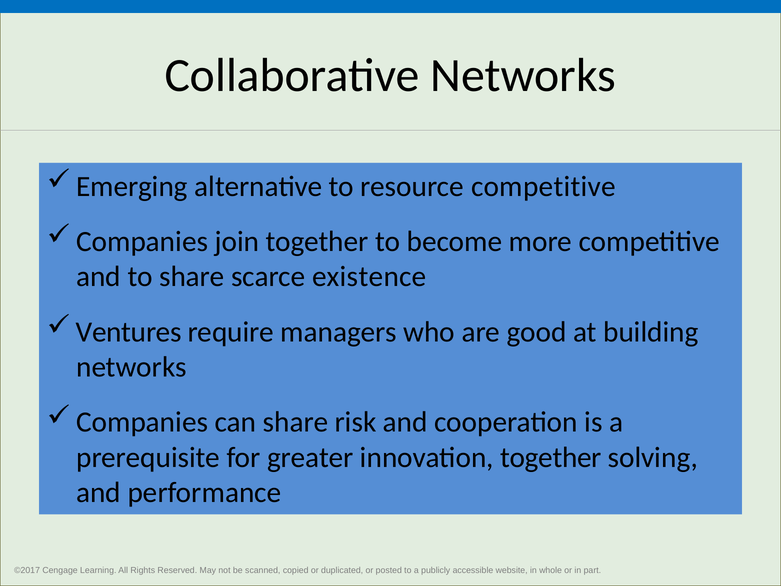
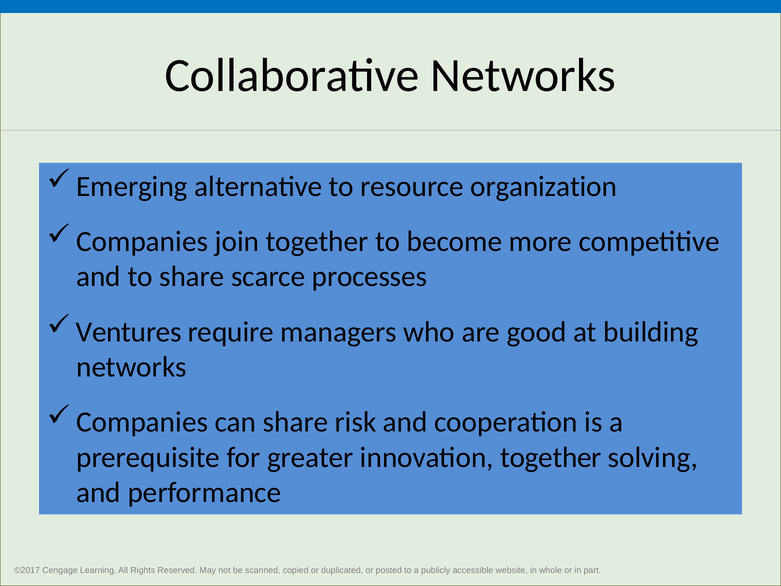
resource competitive: competitive -> organization (544, 186)
existence: existence -> processes (369, 277)
